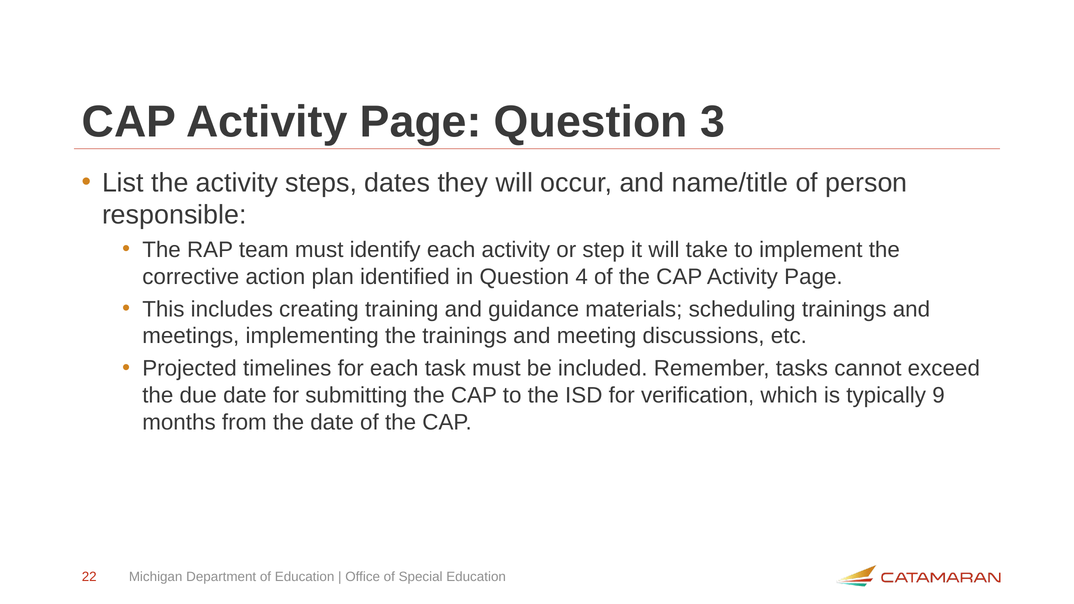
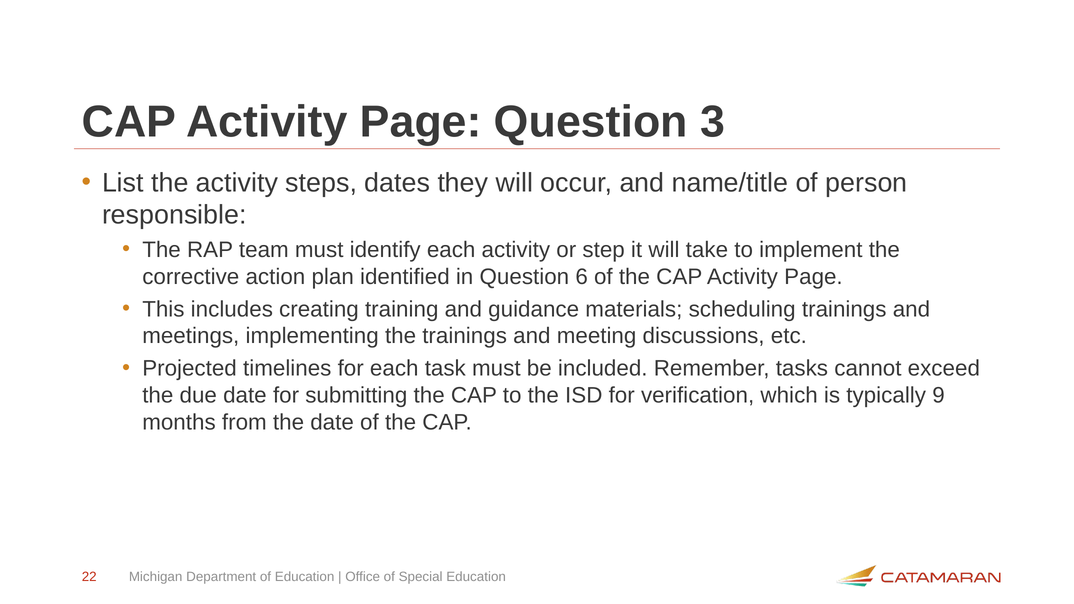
4: 4 -> 6 (582, 277)
